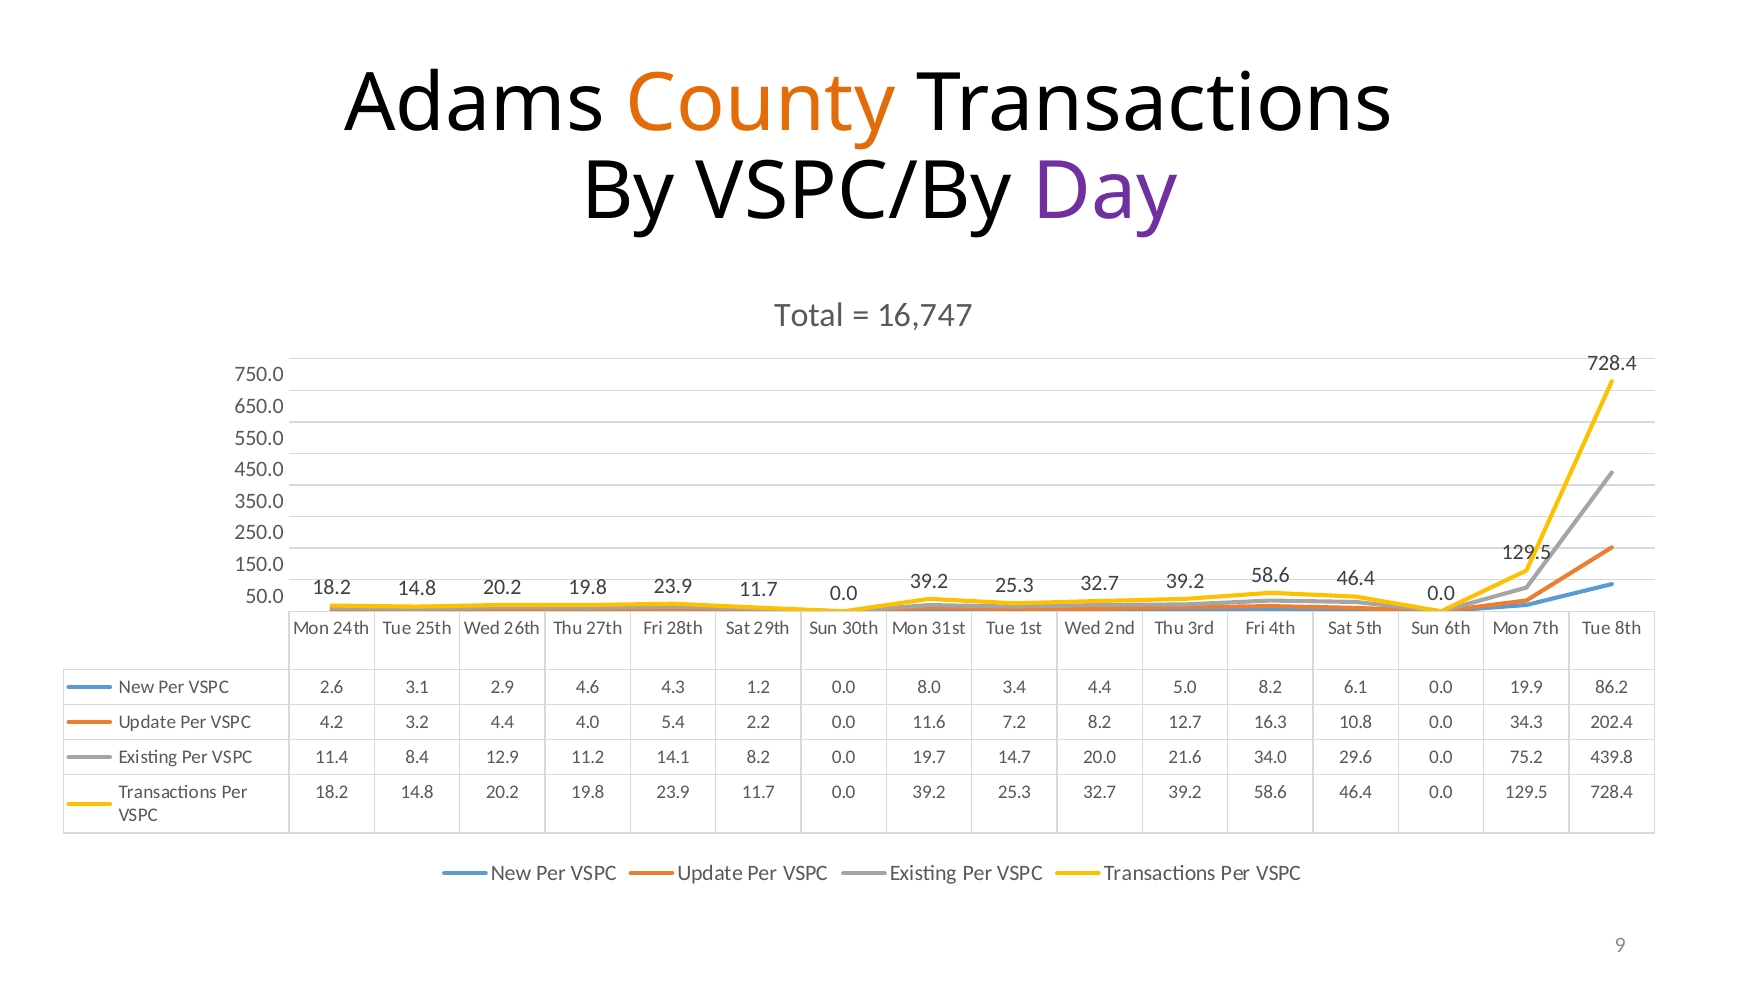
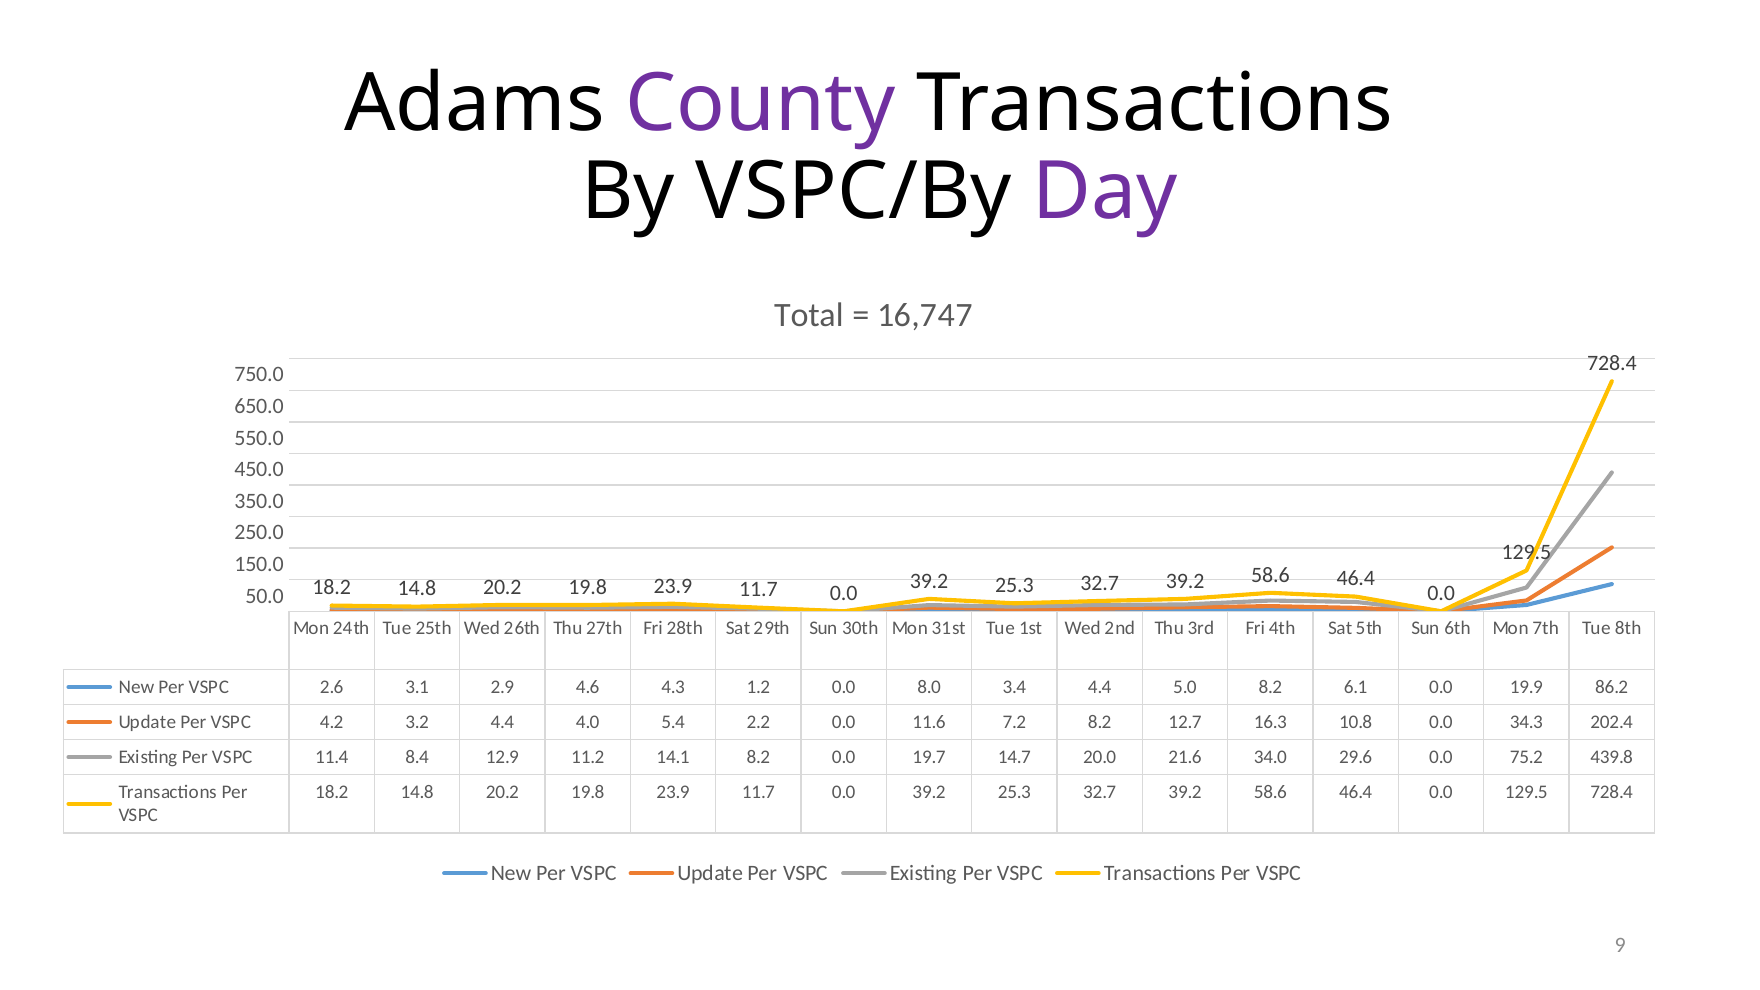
County colour: orange -> purple (760, 104)
